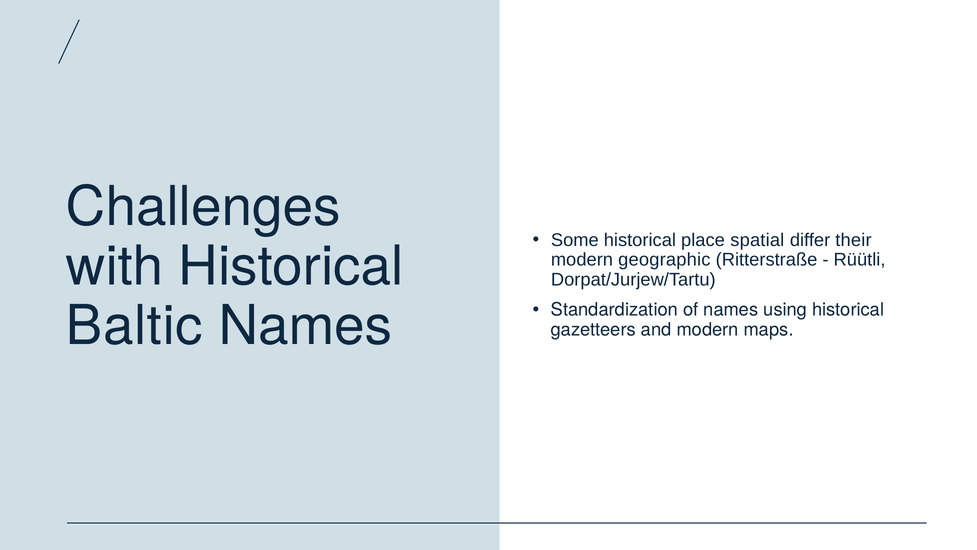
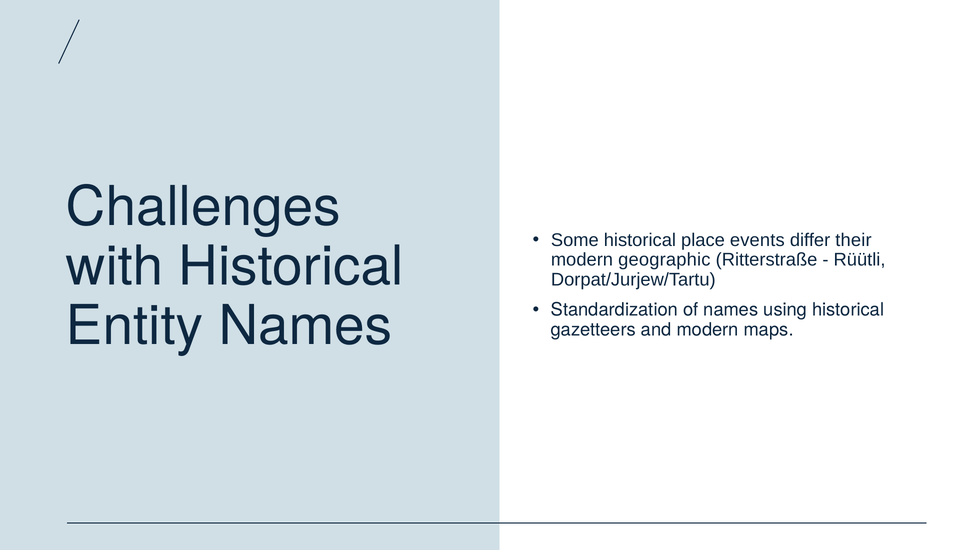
spatial: spatial -> events (757, 240)
Baltic: Baltic -> Entity (135, 326)
